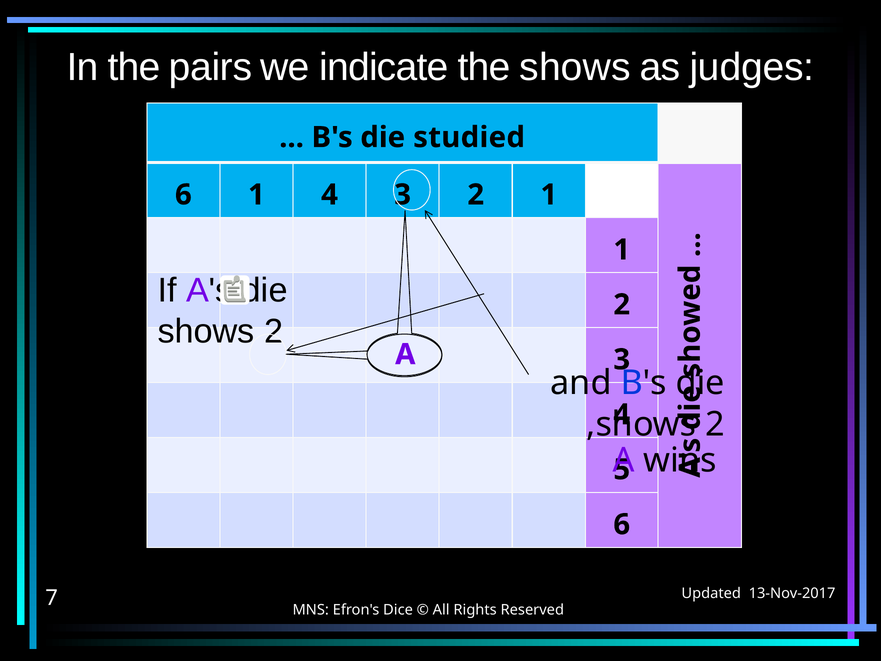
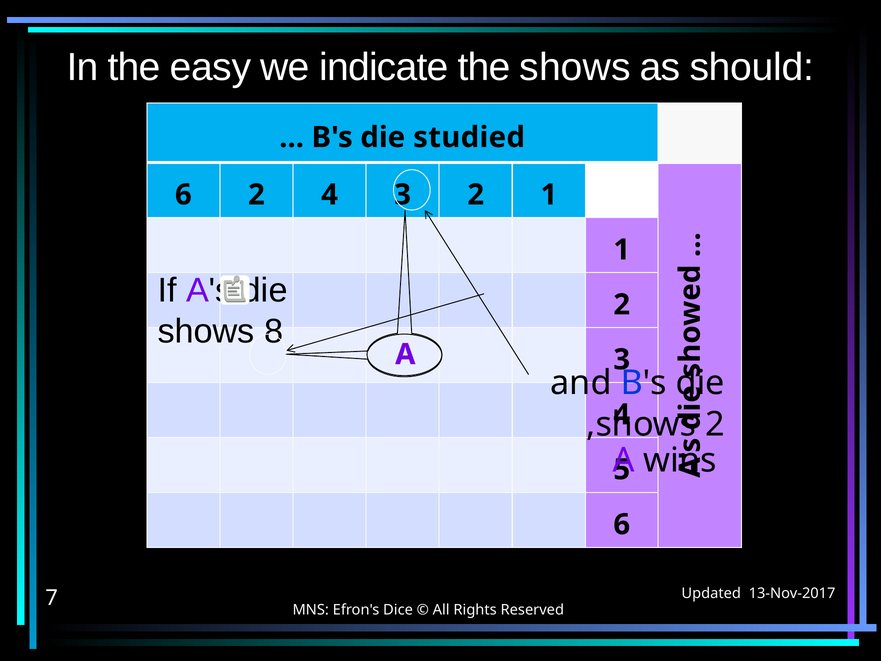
pairs: pairs -> easy (210, 67)
judges: judges -> should (752, 67)
6 1: 1 -> 2 (256, 195)
2: 2 -> 8 (274, 332)
